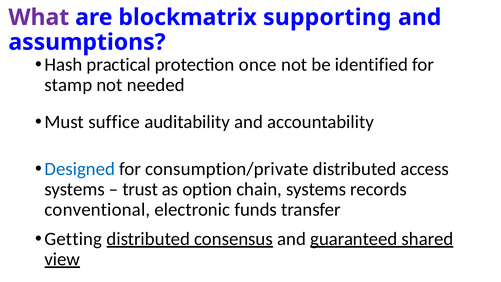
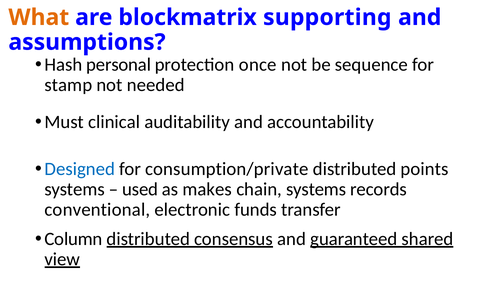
What colour: purple -> orange (39, 17)
practical: practical -> personal (119, 64)
identified: identified -> sequence (371, 64)
suffice: suffice -> clinical (114, 122)
access: access -> points (425, 169)
trust: trust -> used (140, 189)
option: option -> makes (207, 189)
Getting: Getting -> Column (73, 239)
